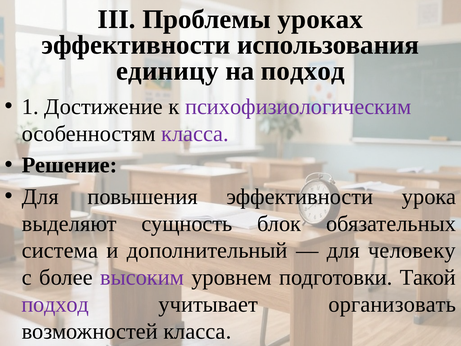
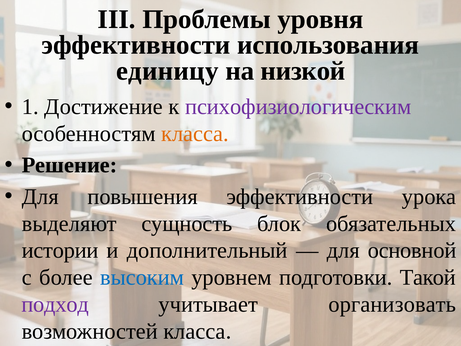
уроках: уроках -> уровня (320, 19)
на подход: подход -> низкой (303, 71)
класса colour: purple -> orange (195, 134)
система: система -> истории (60, 250)
человеку: человеку -> основной (412, 250)
высоким colour: purple -> blue (142, 277)
